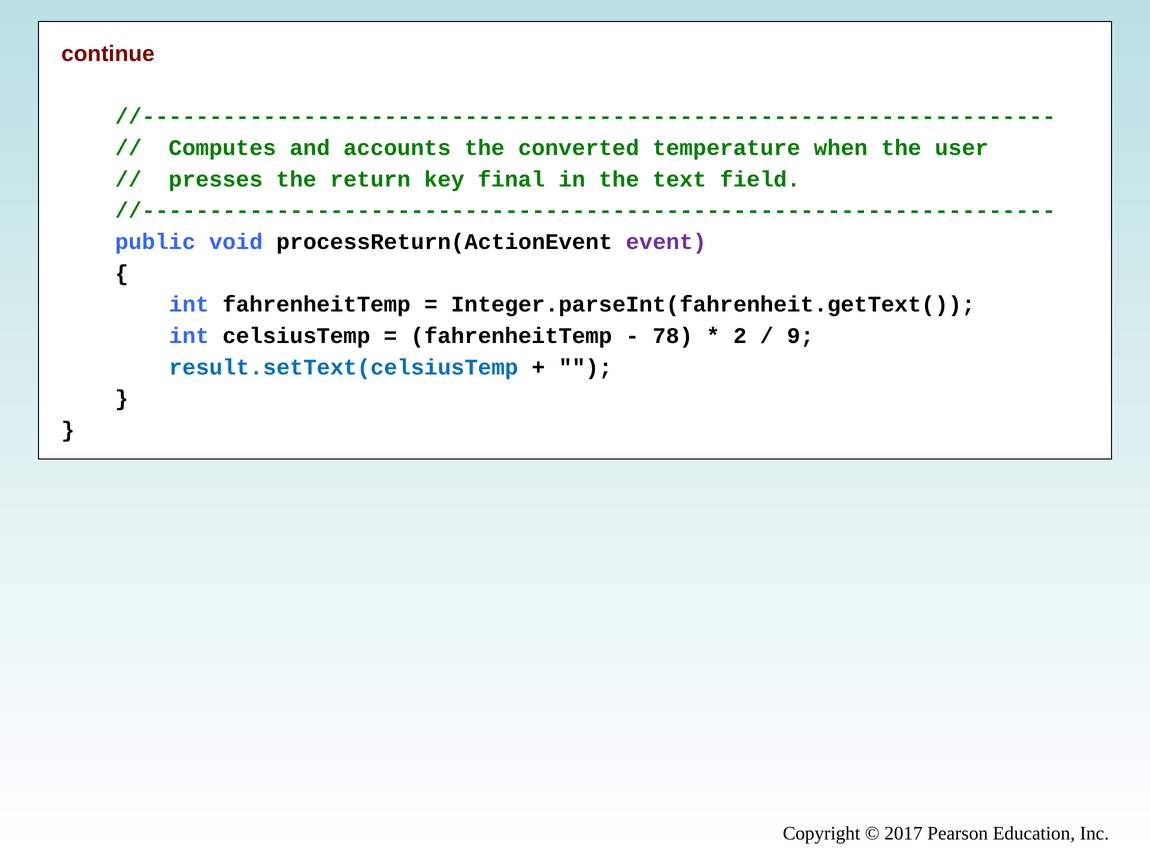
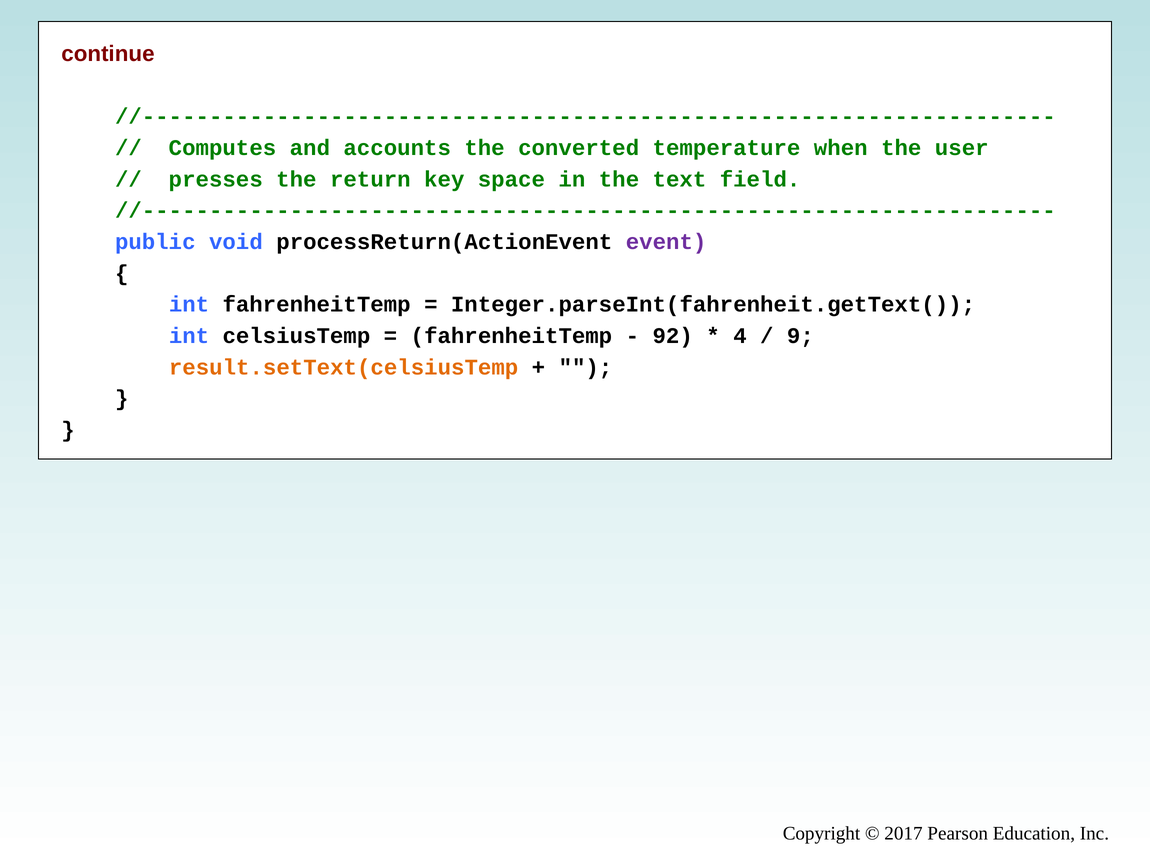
final: final -> space (511, 179)
78: 78 -> 92 (673, 336)
2: 2 -> 4 (740, 336)
result.setText(celsiusTemp colour: blue -> orange (344, 367)
